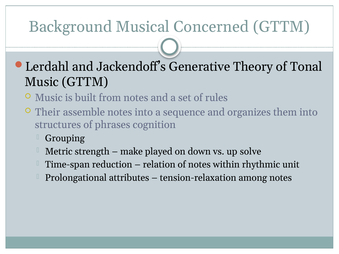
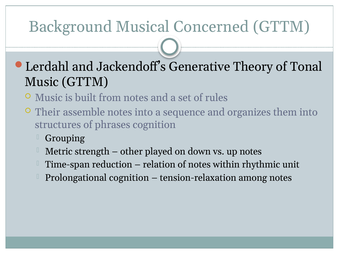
make: make -> other (131, 152)
up solve: solve -> notes (251, 152)
Prolongational attributes: attributes -> cognition (129, 178)
